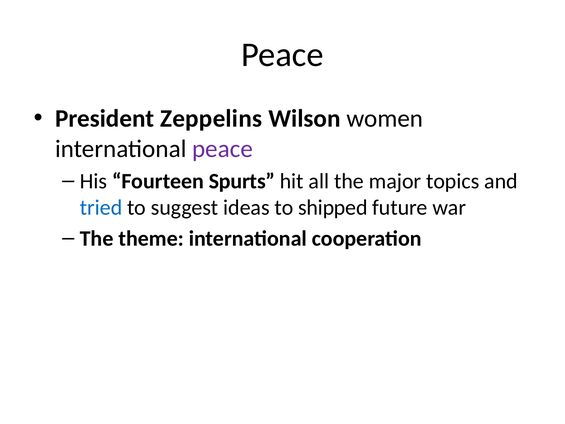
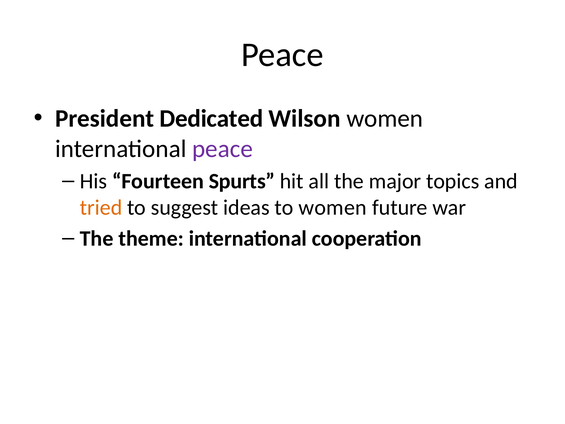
Zeppelins: Zeppelins -> Dedicated (211, 119)
tried colour: blue -> orange (101, 207)
to shipped: shipped -> women (333, 207)
